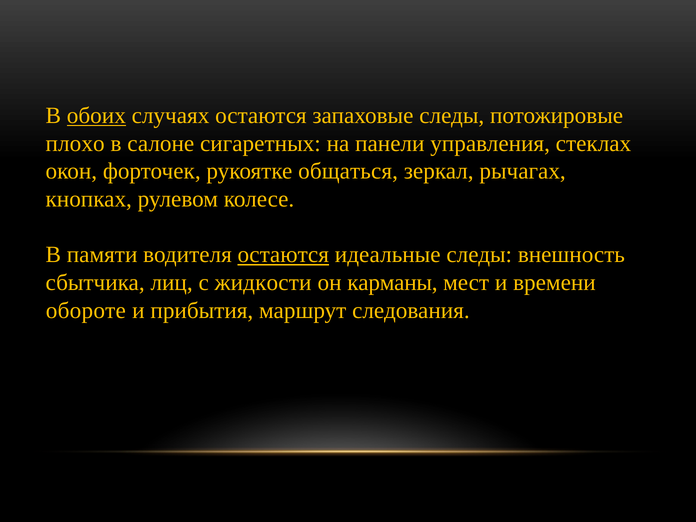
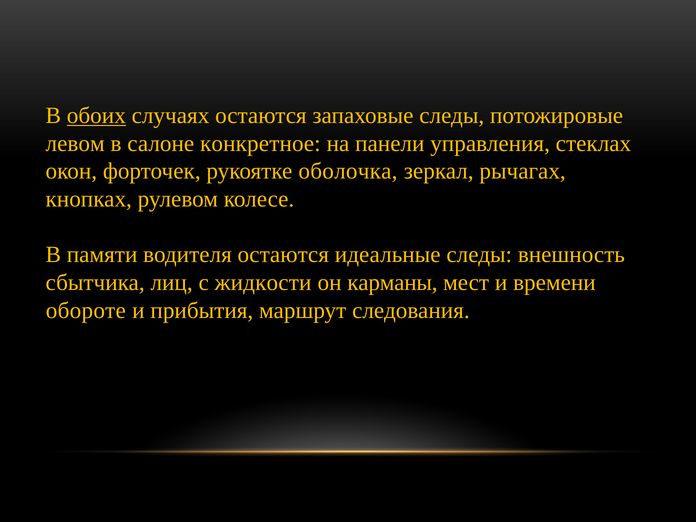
плохо: плохо -> левом (75, 143)
сигаретных: сигаретных -> конкретное (260, 143)
общаться: общаться -> оболочка (348, 171)
остаются underline: present -> none (283, 255)
